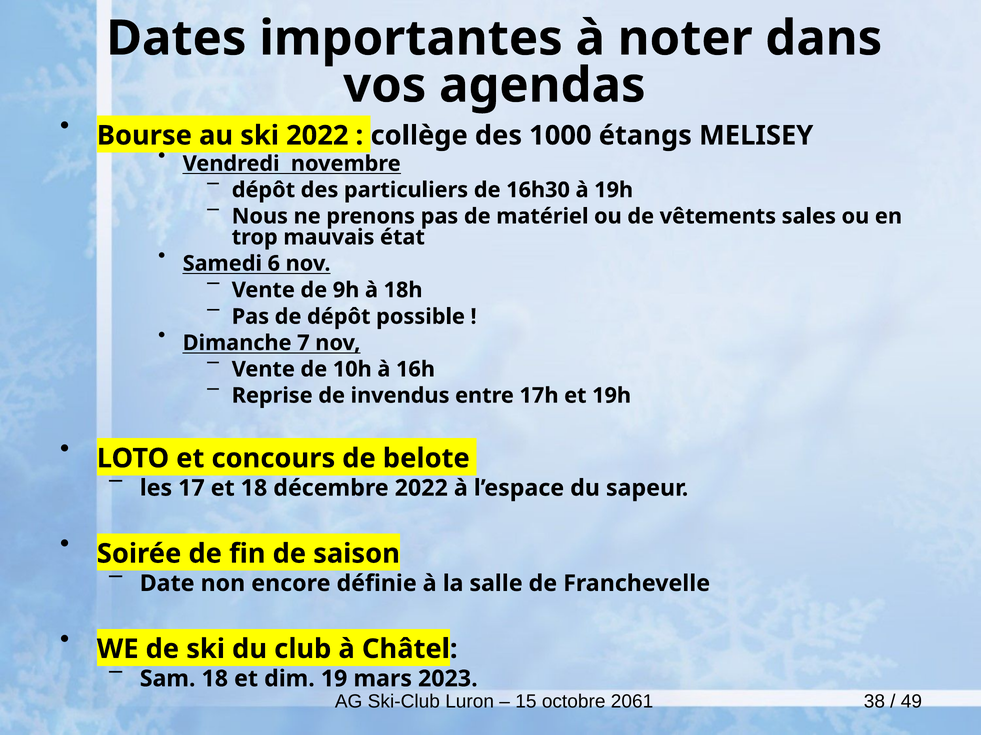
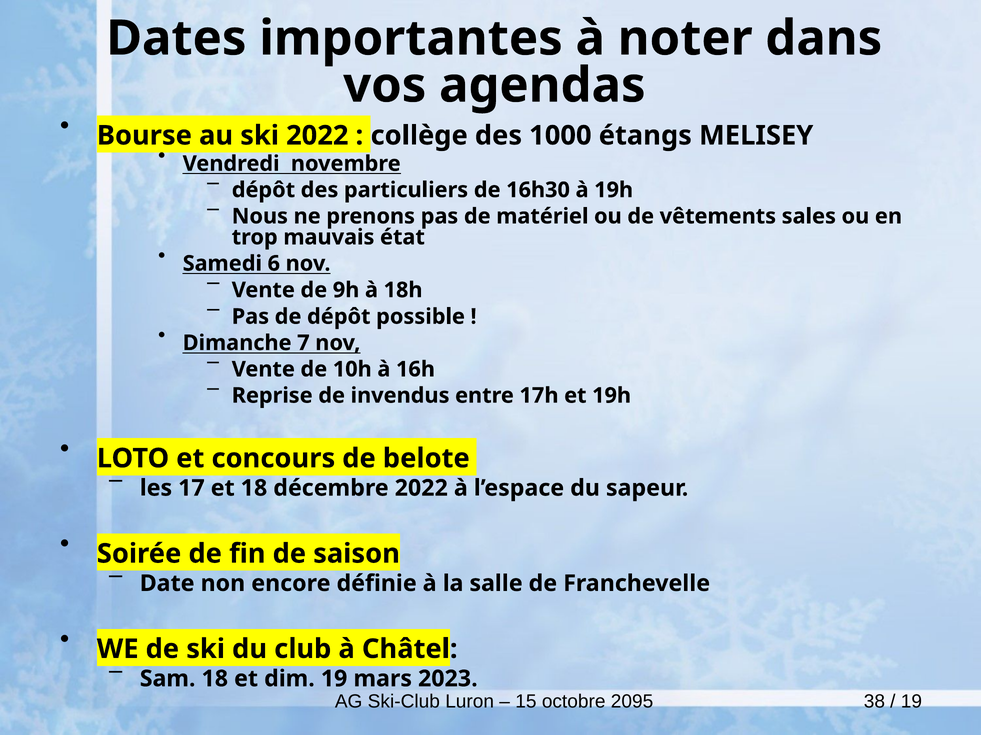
2061: 2061 -> 2095 (632, 702)
49: 49 -> 19 (911, 702)
